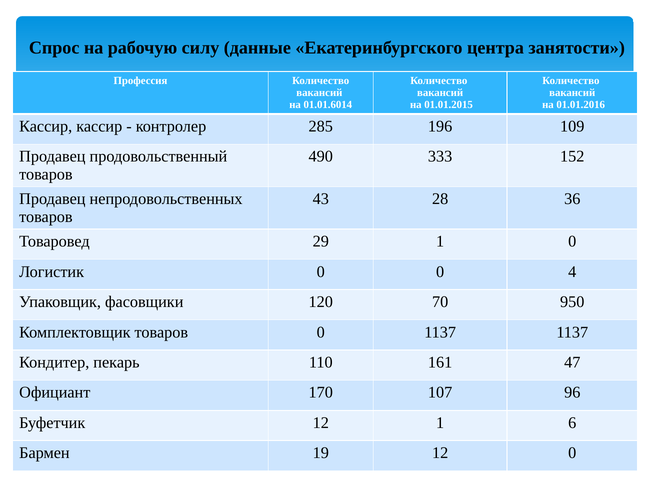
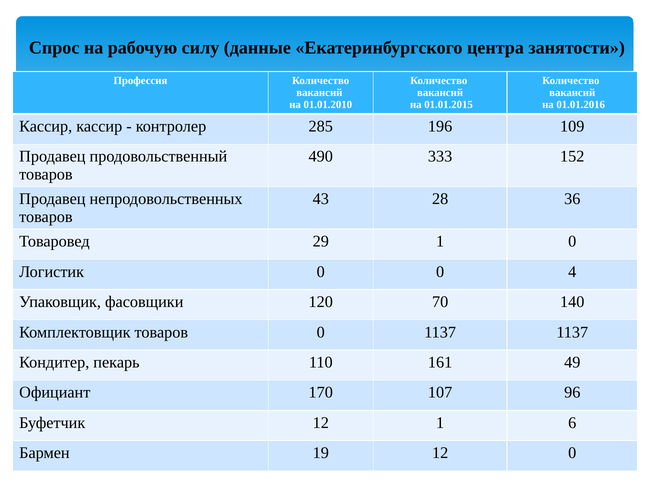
01.01.6014: 01.01.6014 -> 01.01.2010 (328, 105)
950: 950 -> 140 (572, 302)
47: 47 -> 49 (572, 362)
